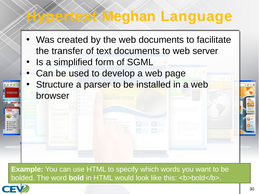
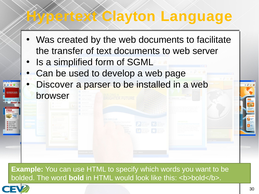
Meghan: Meghan -> Clayton (129, 16)
Structure: Structure -> Discover (55, 85)
